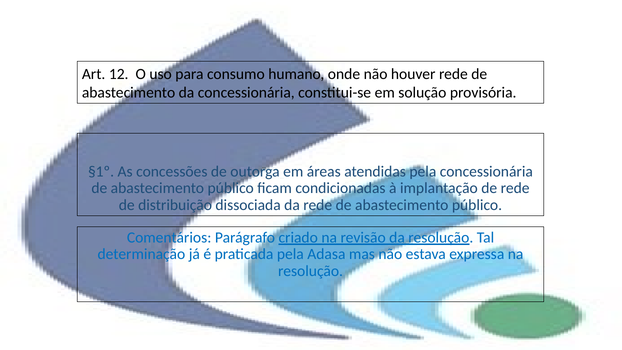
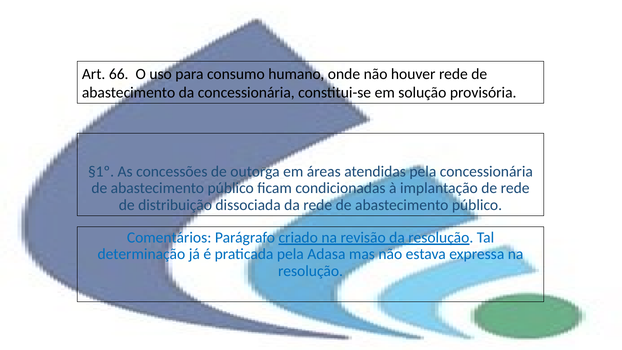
12: 12 -> 66 (119, 74)
